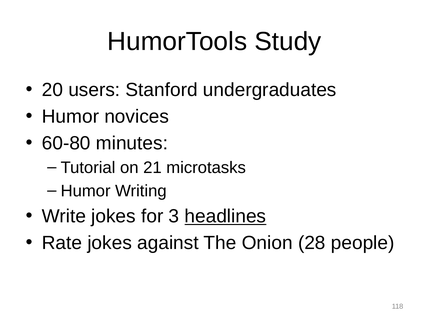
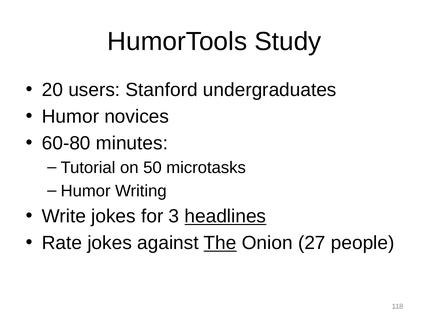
21: 21 -> 50 (152, 168)
The underline: none -> present (220, 244)
28: 28 -> 27 (312, 244)
